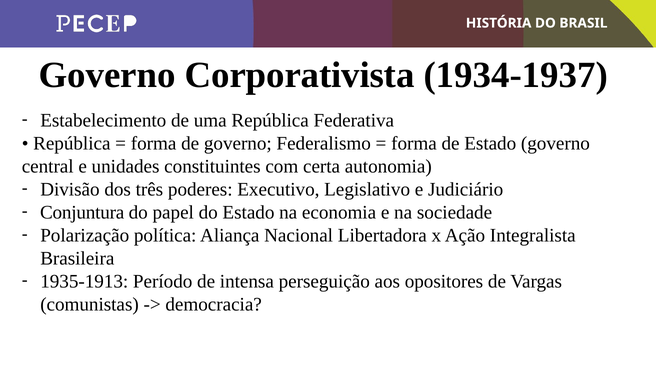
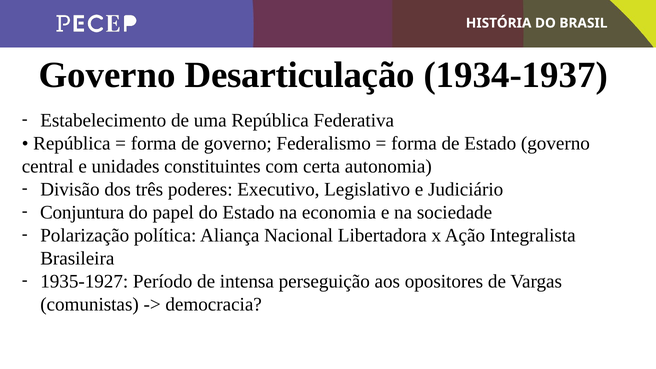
Corporativista: Corporativista -> Desarticulação (300, 75)
1935-1913: 1935-1913 -> 1935-1927 (84, 281)
